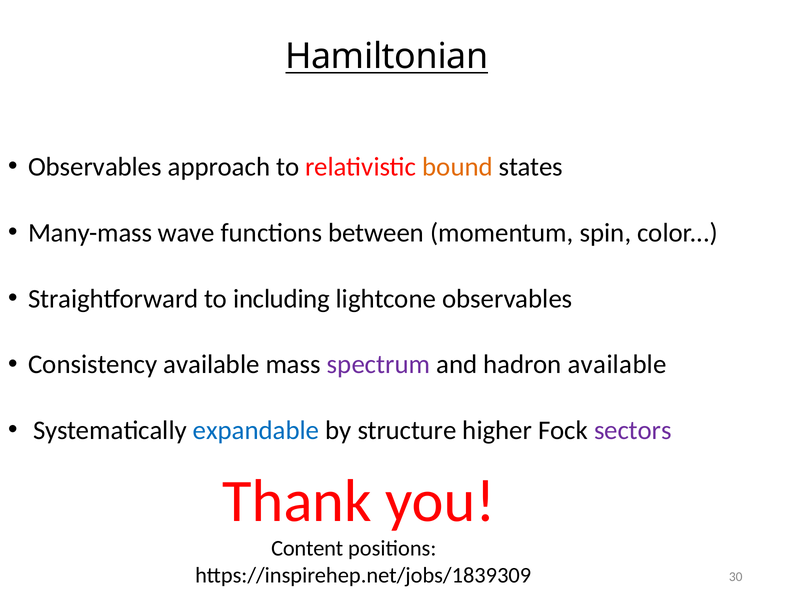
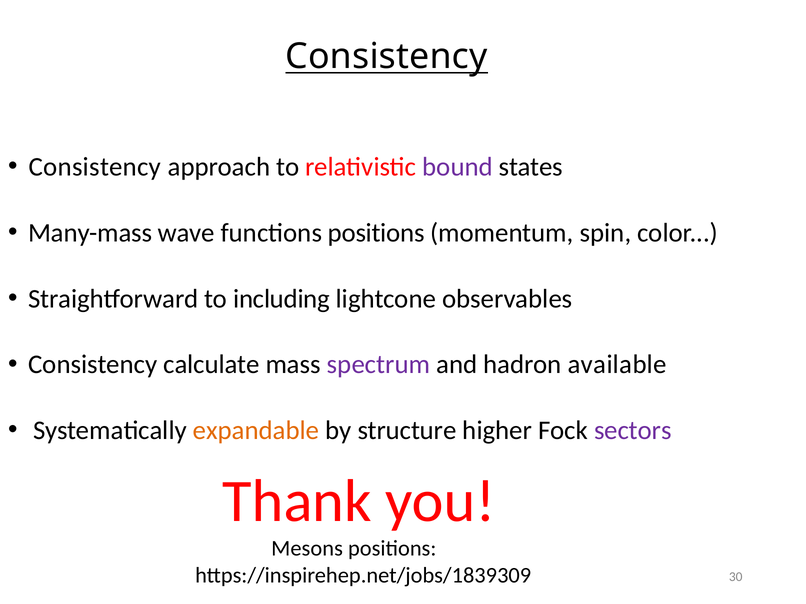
Hamiltonian: Hamiltonian -> Consistency (386, 56)
Observables: Observables -> Consistency (95, 167)
bound colour: orange -> purple (458, 167)
functions between: between -> positions (376, 233)
Consistency available: available -> calculate (211, 365)
expandable colour: blue -> orange (256, 431)
Content: Content -> Mesons (307, 549)
